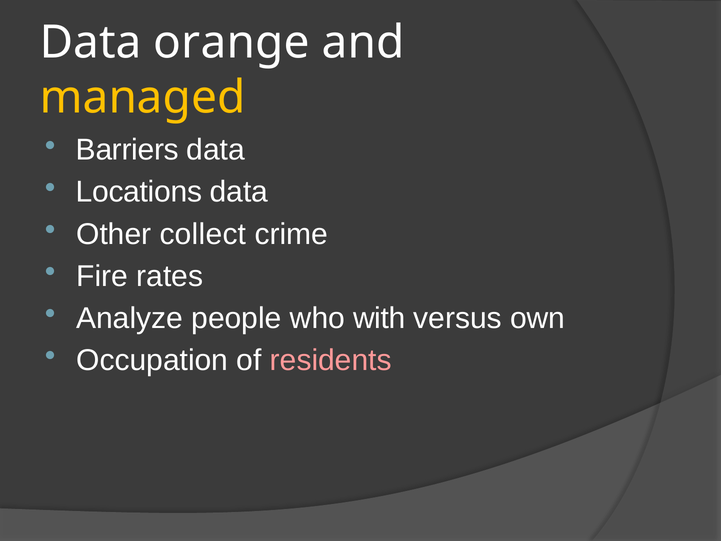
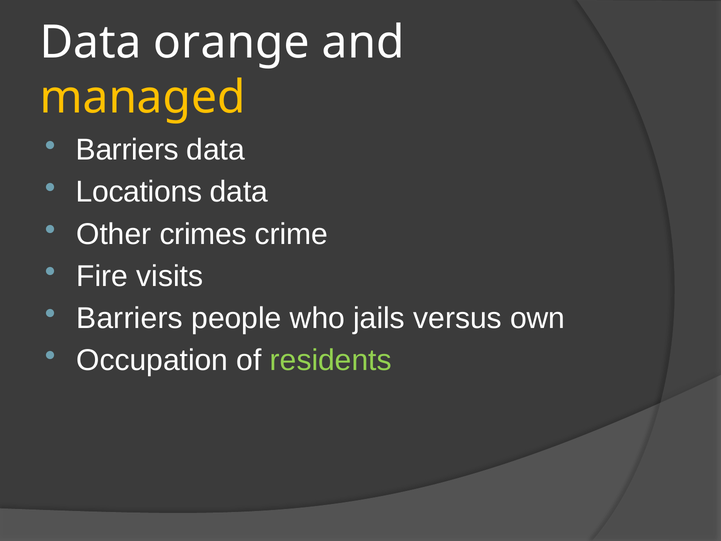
collect: collect -> crimes (203, 234)
rates: rates -> visits (170, 276)
Analyze: Analyze -> Barriers (130, 318)
with: with -> jails (379, 318)
residents colour: pink -> light green (331, 360)
